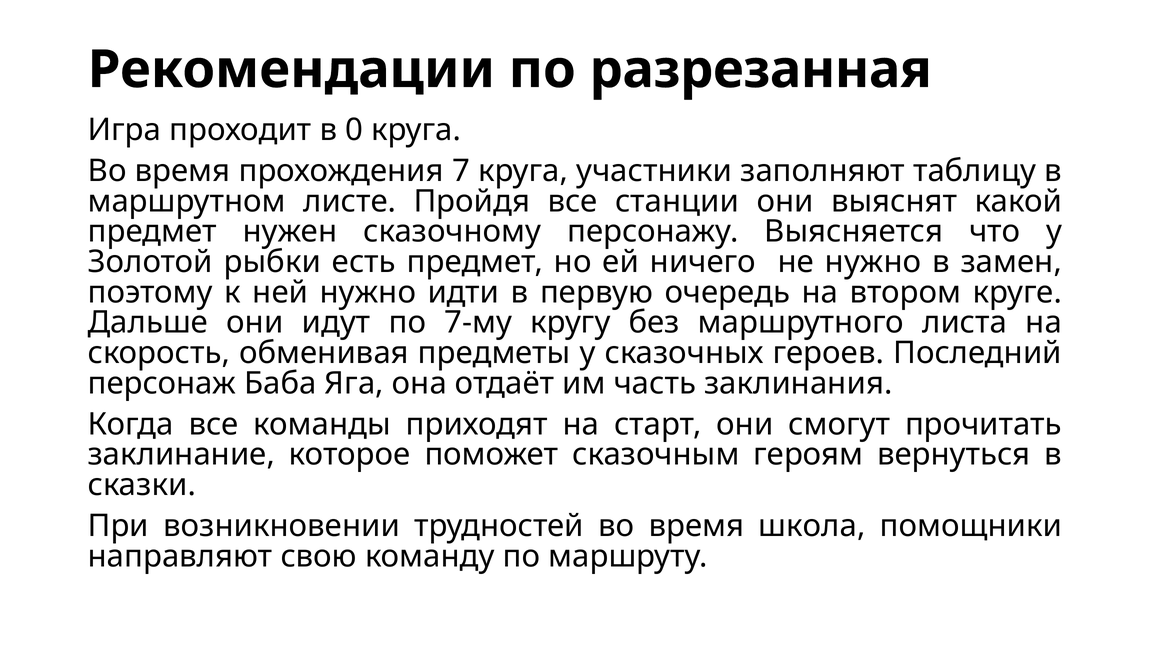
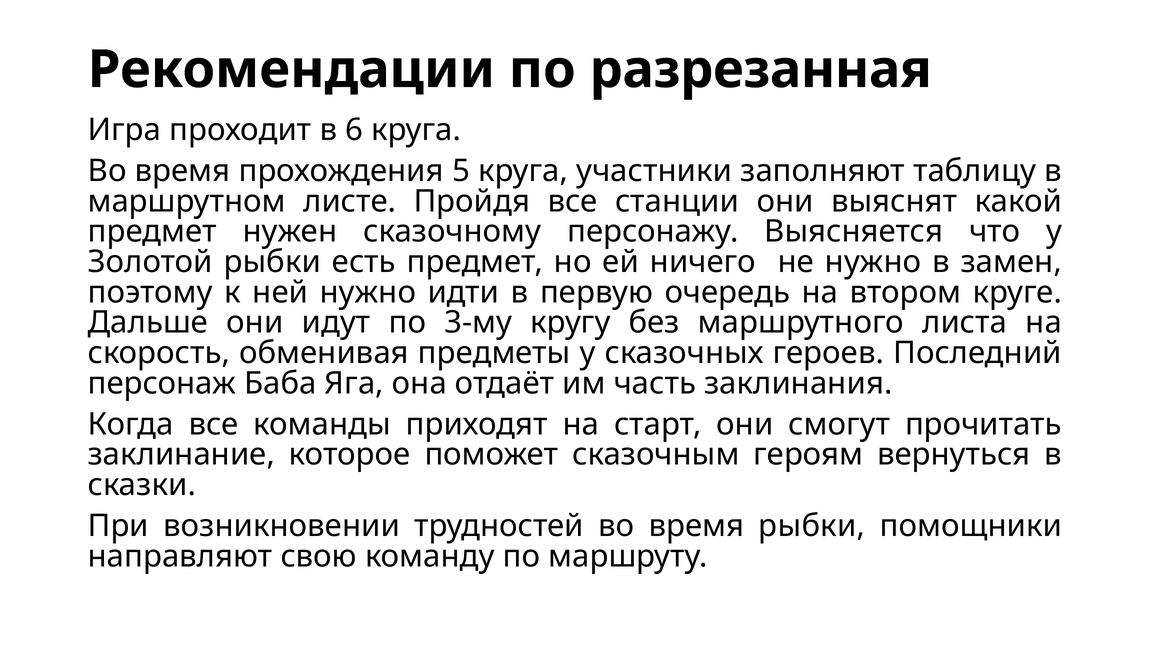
0: 0 -> 6 (354, 130)
7: 7 -> 5 (461, 171)
7-му: 7-му -> 3-му (478, 322)
время школа: школа -> рыбки (812, 526)
